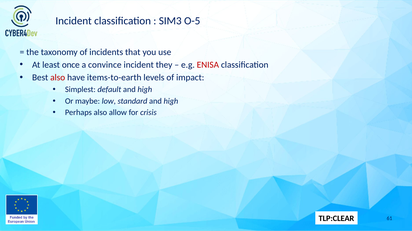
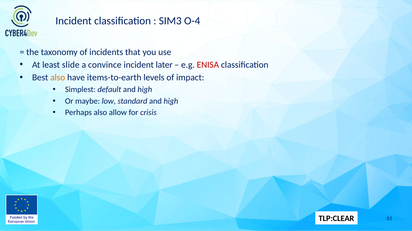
O-5: O-5 -> O-4 (192, 21)
once: once -> slide (71, 65)
they: they -> later (164, 65)
also colour: red -> orange (58, 78)
